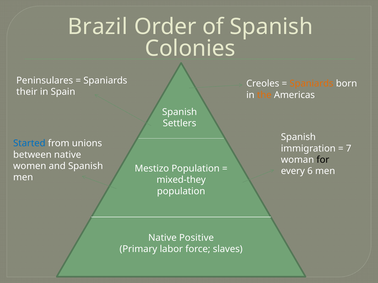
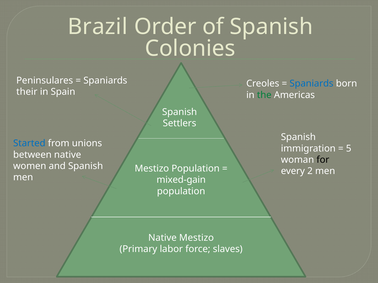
Spaniards colour: orange -> blue (312, 84)
the colour: orange -> green (264, 95)
7: 7 -> 5 (349, 149)
6: 6 -> 2 (310, 171)
mixed-they: mixed-they -> mixed-gain (181, 180)
Native Positive: Positive -> Mestizo (196, 238)
